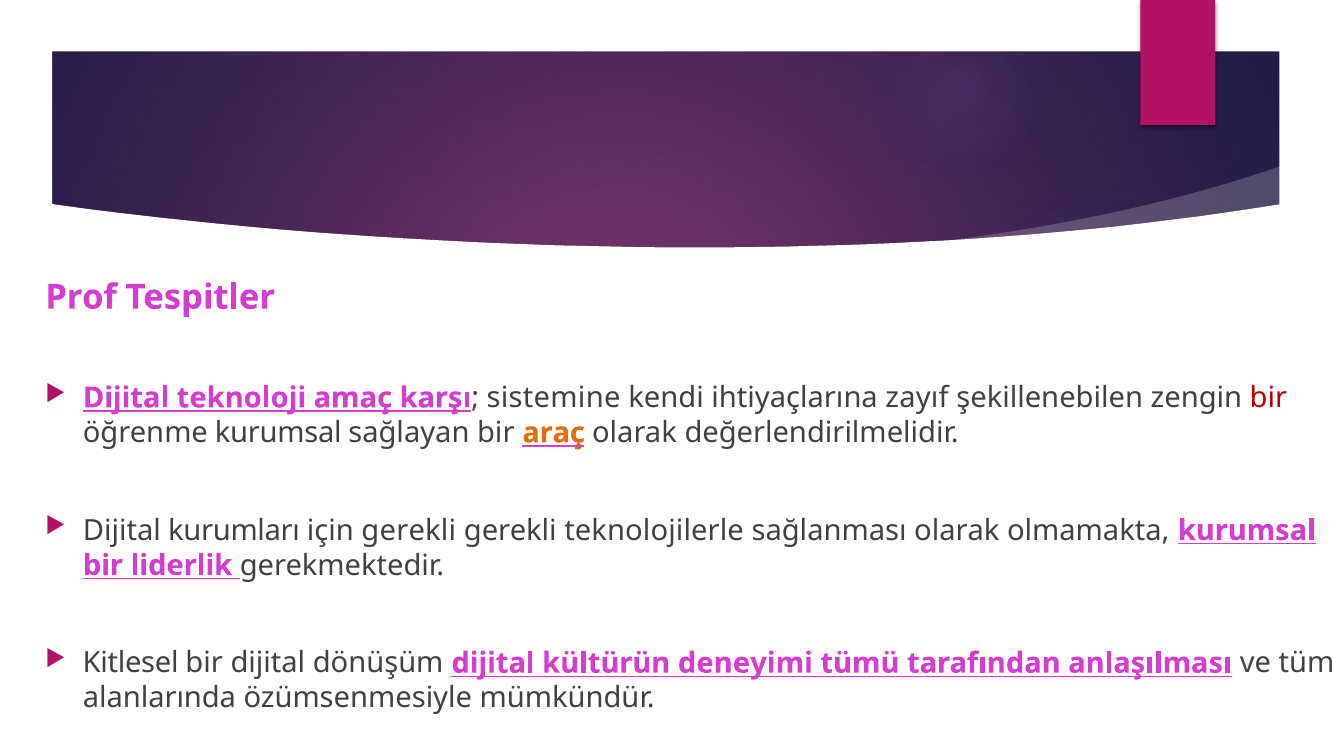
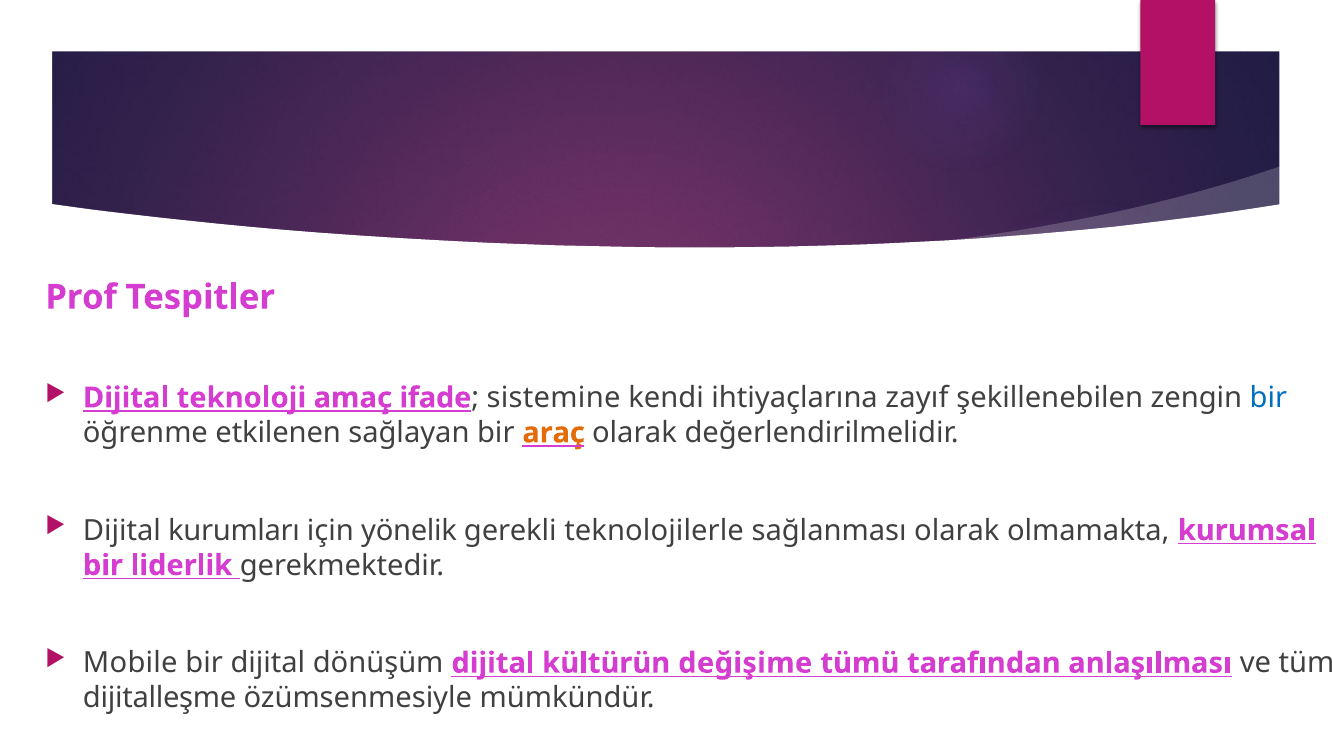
karşı: karşı -> ifade (435, 398)
bir colour: red -> blue (1268, 398)
öğrenme kurumsal: kurumsal -> etkilenen (278, 433)
için gerekli: gerekli -> yönelik (409, 531)
Kitlesel: Kitlesel -> Mobile (130, 663)
deneyimi: deneyimi -> değişime (745, 663)
alanlarında: alanlarında -> dijitalleşme (160, 698)
